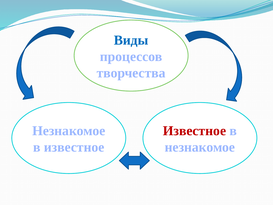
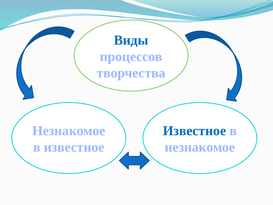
Известное colour: red -> blue (194, 131)
